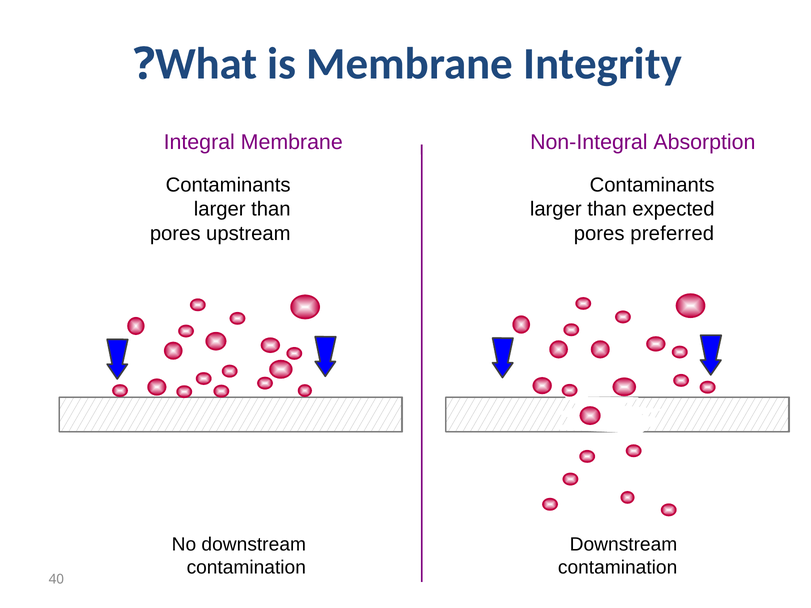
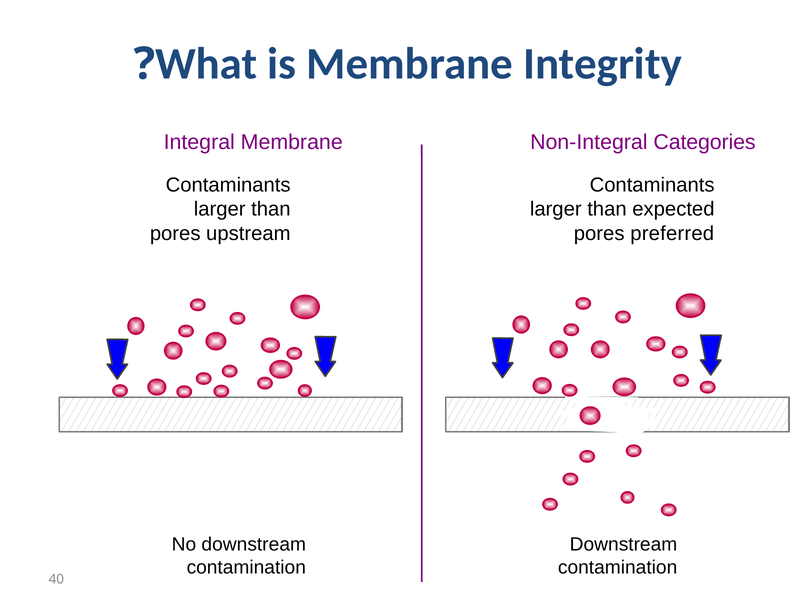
Absorption: Absorption -> Categories (705, 142)
